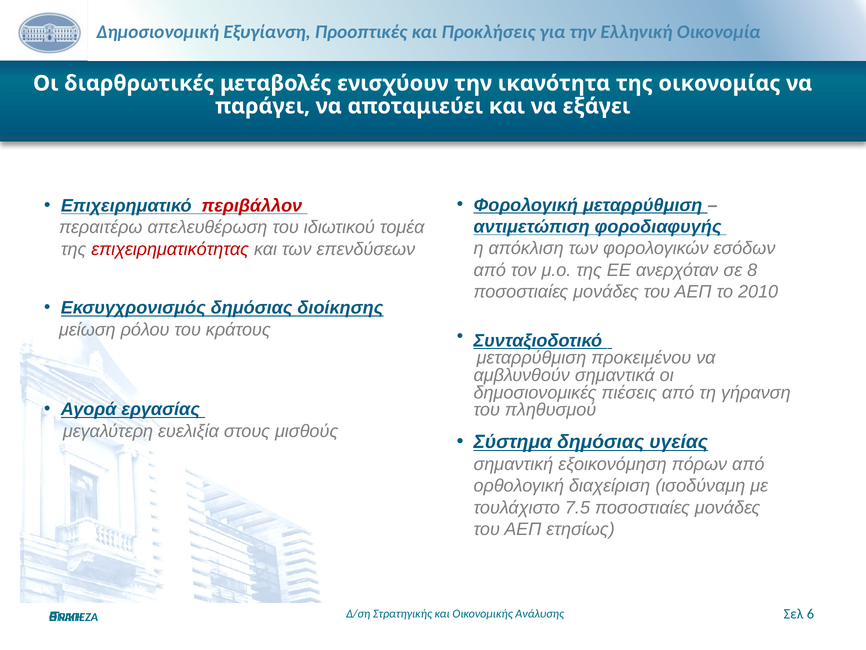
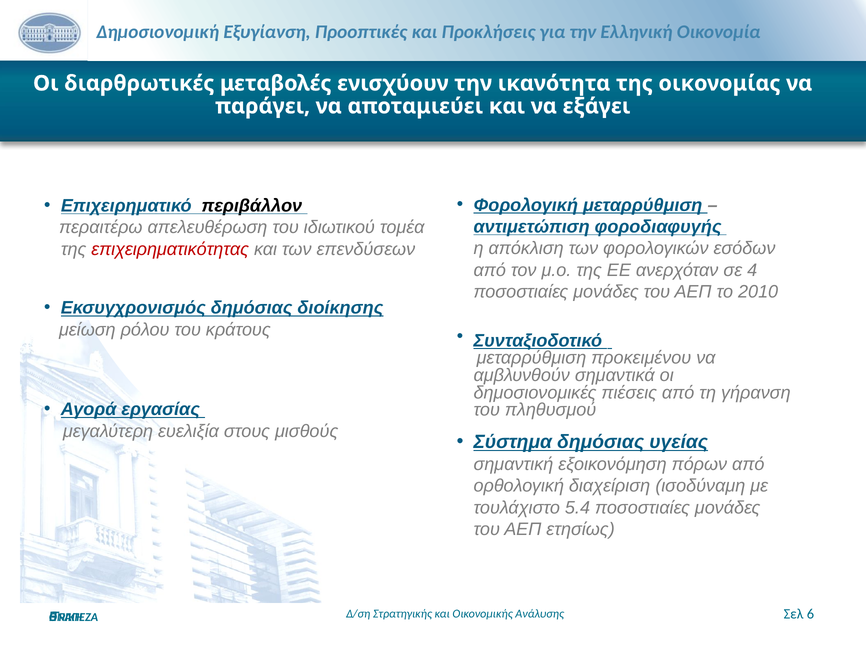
περιβάλλον colour: red -> black (252, 206)
8: 8 -> 4 (752, 270)
7.5: 7.5 -> 5.4 (577, 507)
